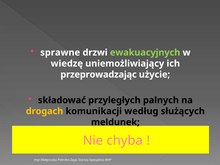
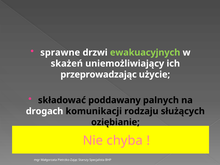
wiedzę: wiedzę -> skażeń (67, 64)
przyległych: przyległych -> poddawany (114, 100)
drogach colour: yellow -> white (45, 111)
według: według -> rodzaju (141, 111)
meldunek: meldunek -> oziębianie (115, 122)
